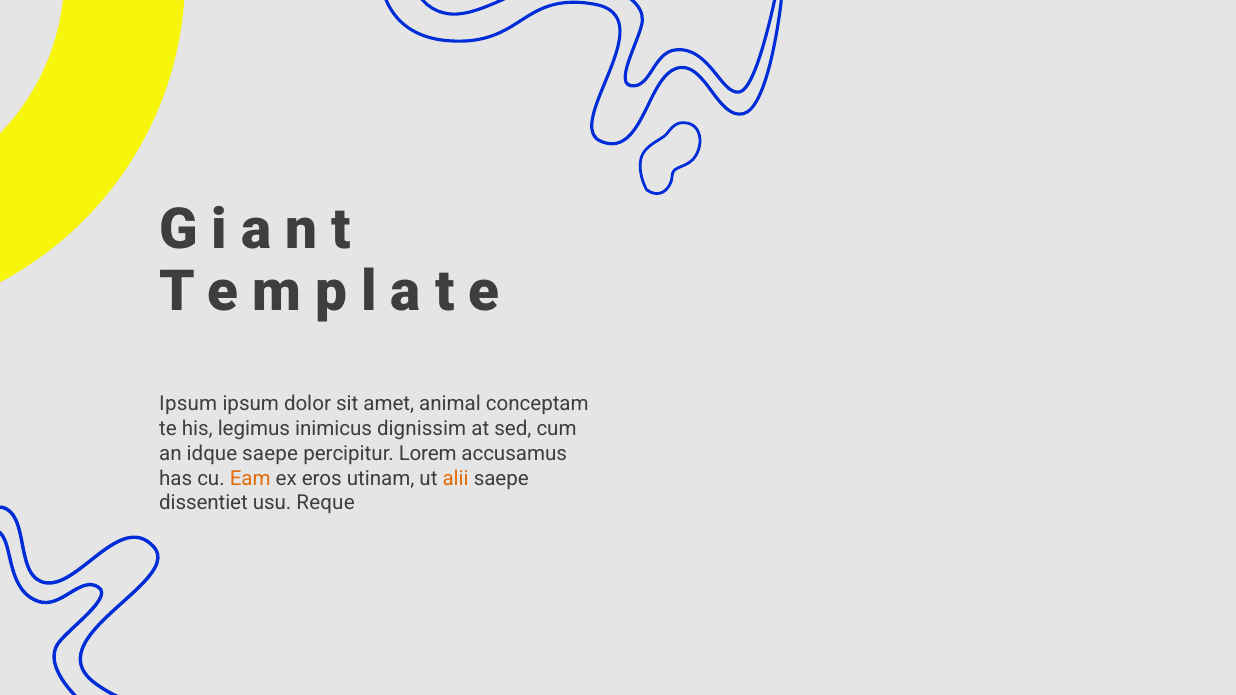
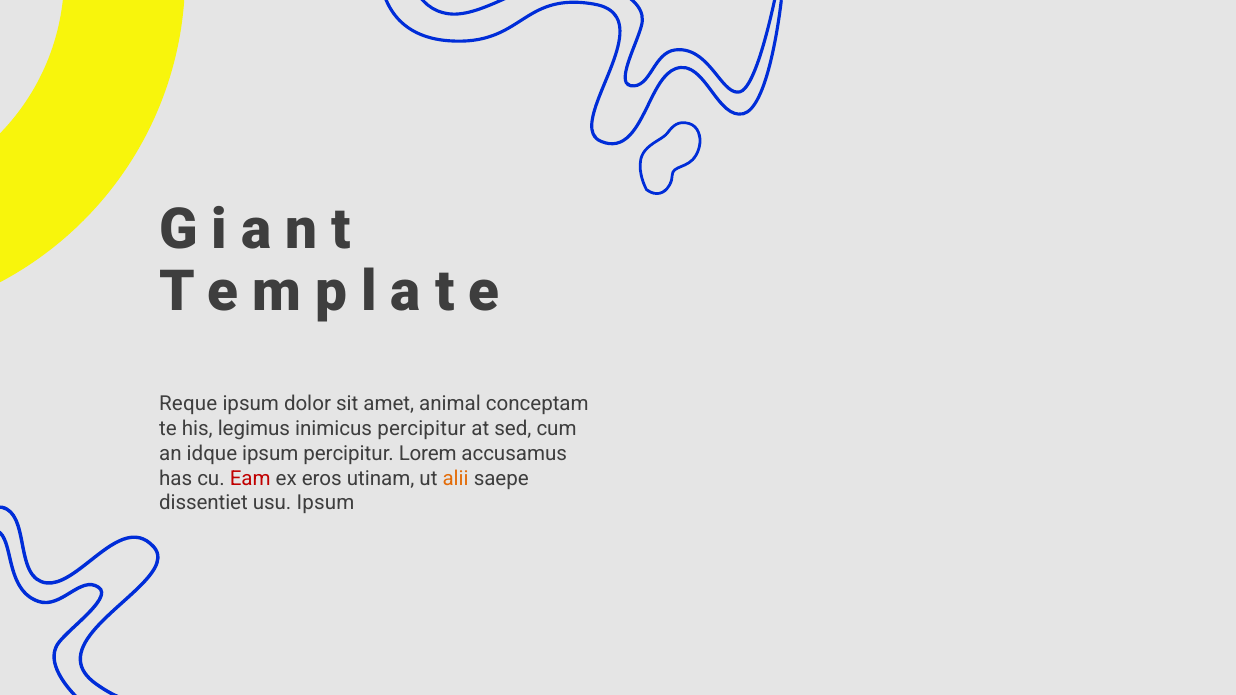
Ipsum: Ipsum -> Reque (188, 404)
inimicus dignissim: dignissim -> percipitur (422, 429)
idque saepe: saepe -> ipsum (270, 454)
Eam colour: orange -> red (250, 478)
usu Reque: Reque -> Ipsum (326, 503)
